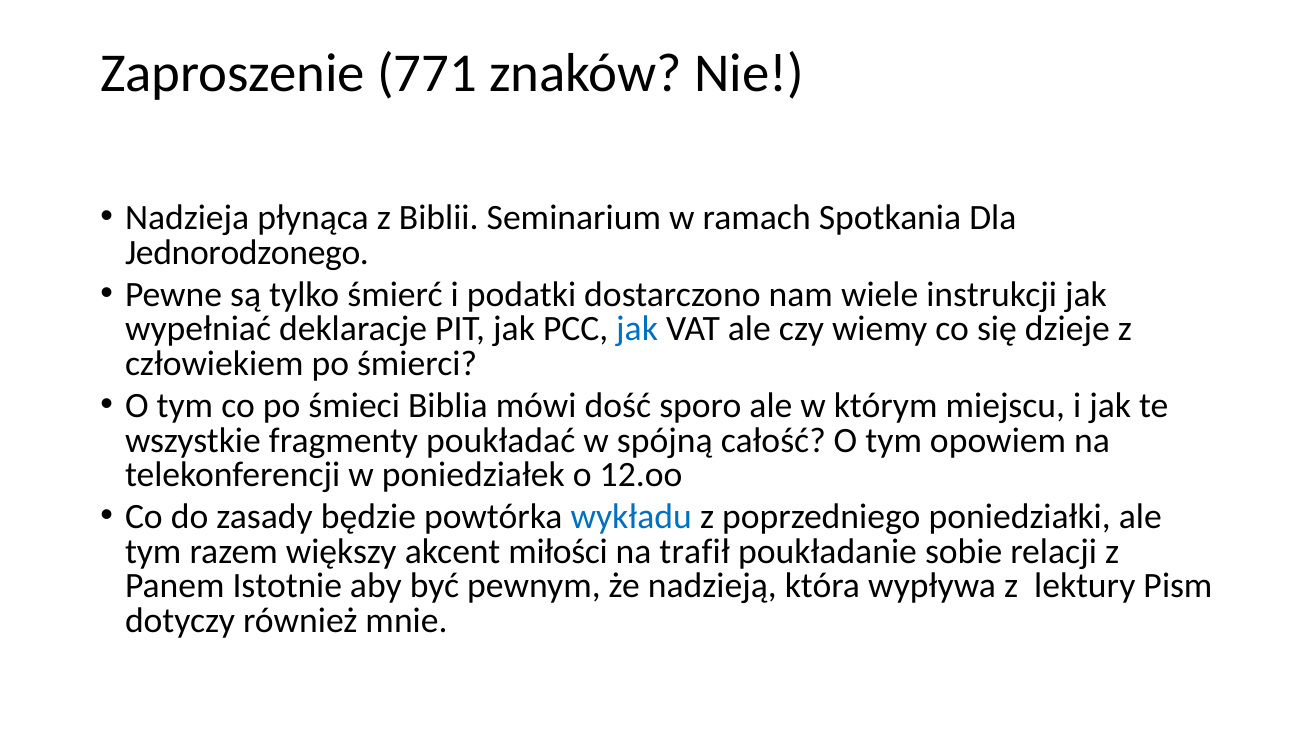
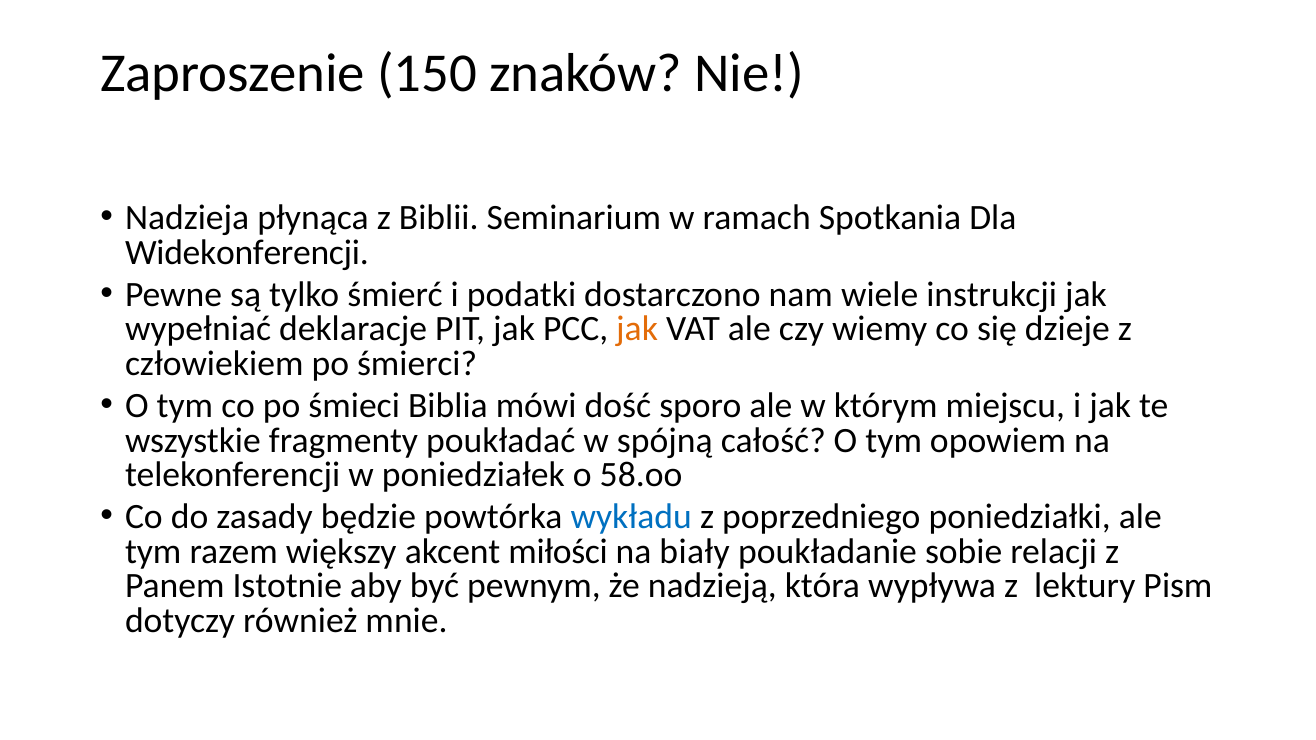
771: 771 -> 150 (427, 74)
Jednorodzonego: Jednorodzonego -> Widekonferencji (247, 253)
jak colour: blue -> orange (637, 329)
12.oo: 12.oo -> 58.oo (641, 475)
trafił: trafił -> biały (695, 552)
